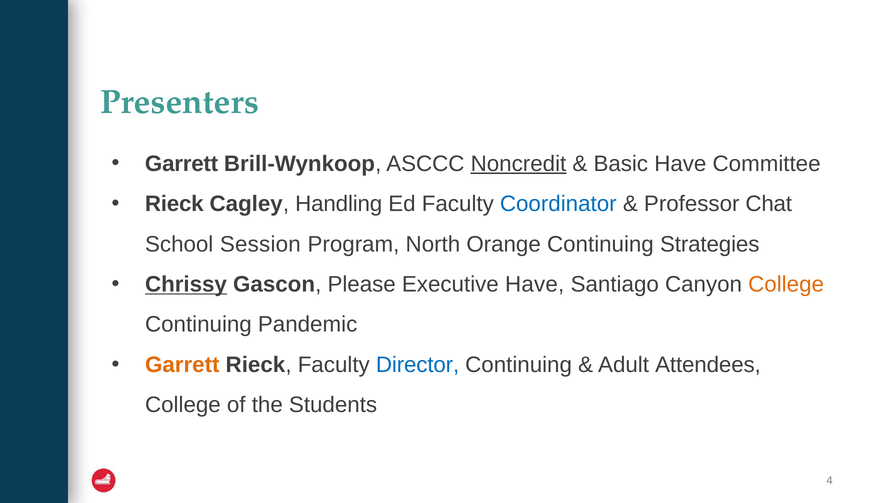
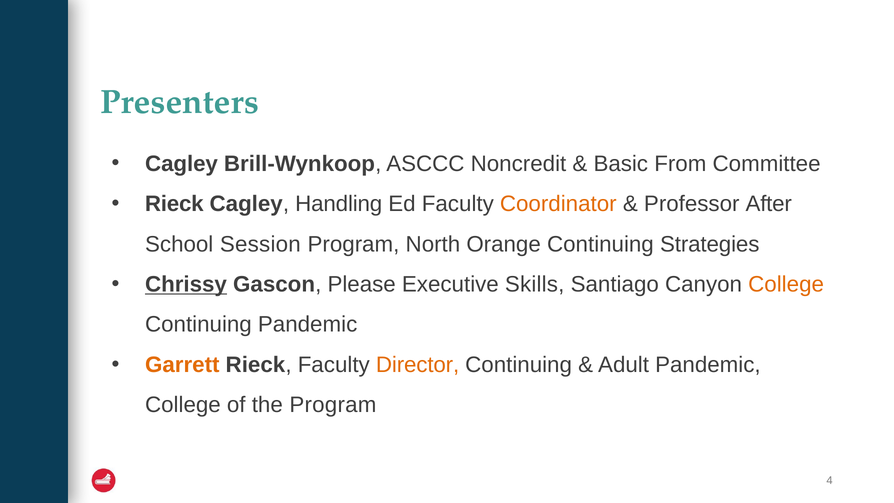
Garrett: Garrett -> Cagley (181, 164)
Noncredit underline: present -> none (518, 164)
Basic Have: Have -> From (680, 164)
Coordinator colour: blue -> orange (558, 204)
Chat: Chat -> After (769, 204)
Executive Have: Have -> Skills (535, 284)
Director colour: blue -> orange (418, 365)
Adult Attendees: Attendees -> Pandemic (708, 365)
the Students: Students -> Program (333, 405)
